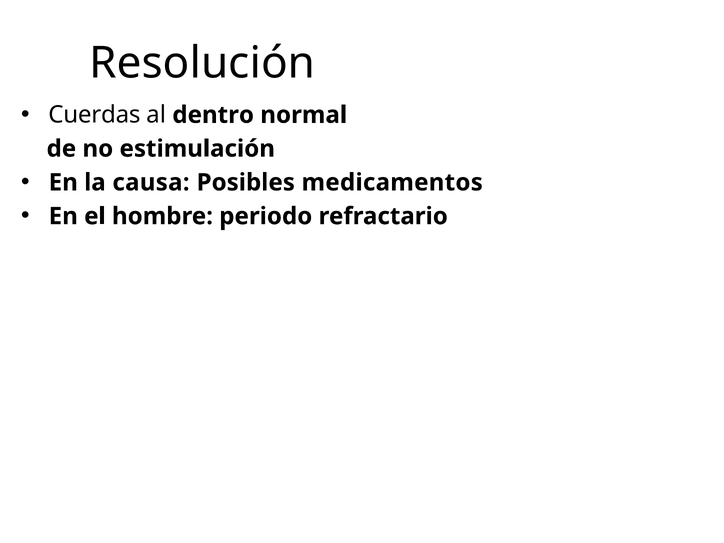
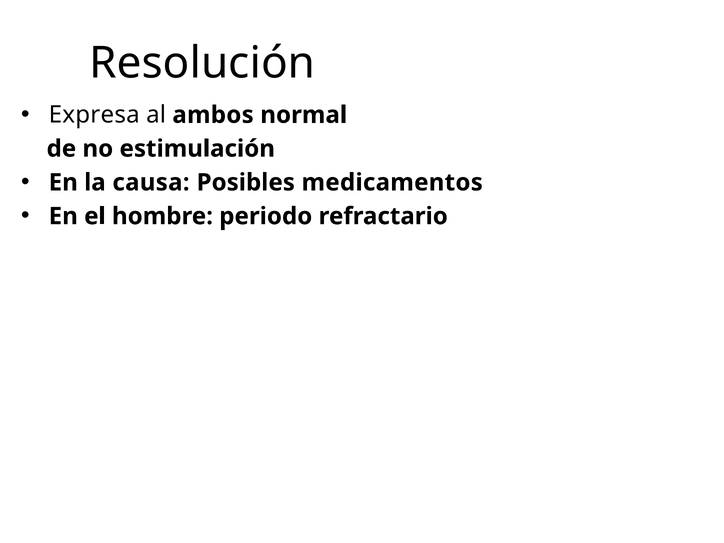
Cuerdas: Cuerdas -> Expresa (94, 115)
dentro: dentro -> ambos (213, 115)
